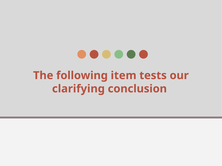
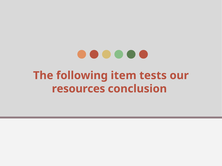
clarifying: clarifying -> resources (78, 89)
